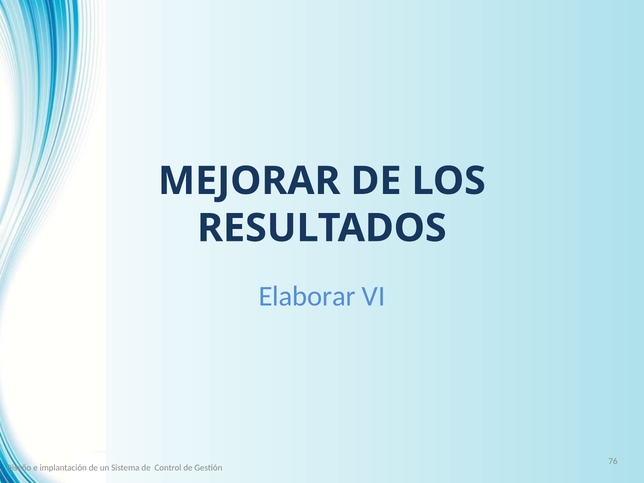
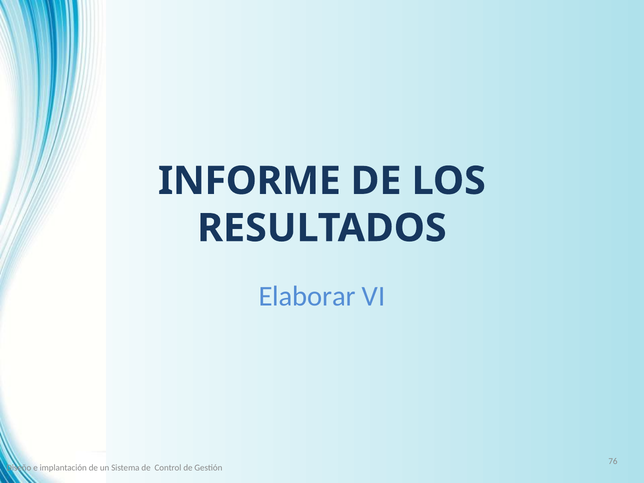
MEJORAR: MEJORAR -> INFORME (249, 181)
